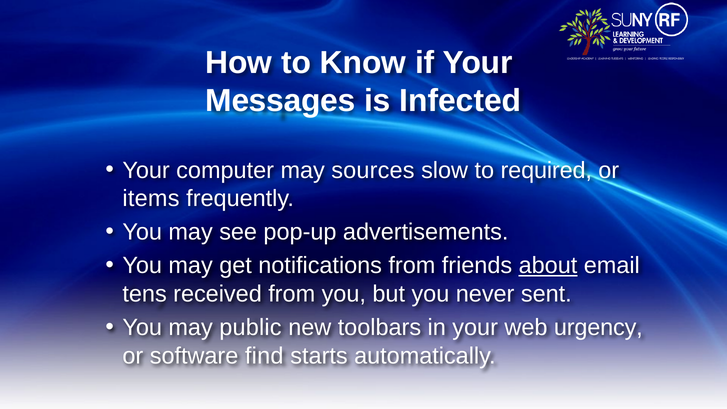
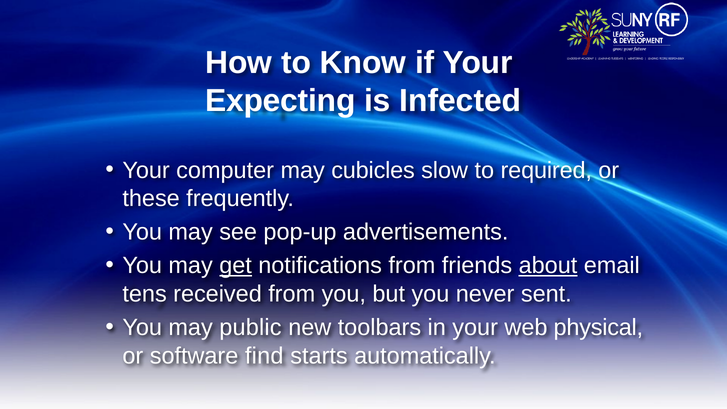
Messages: Messages -> Expecting (280, 101)
sources: sources -> cubicles (373, 170)
items: items -> these (151, 198)
get underline: none -> present (236, 266)
urgency: urgency -> physical (598, 328)
